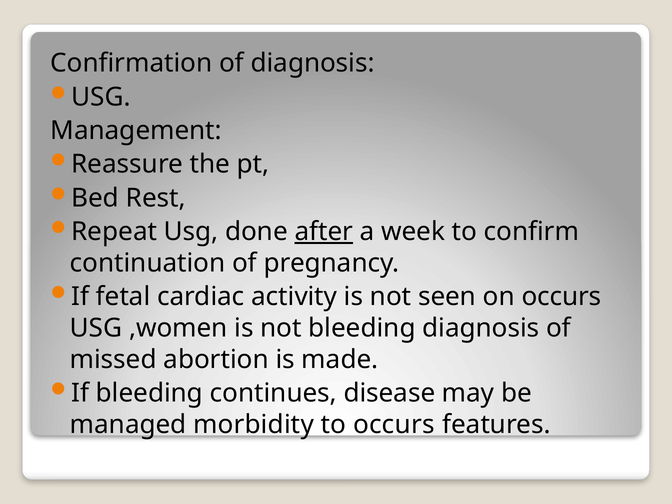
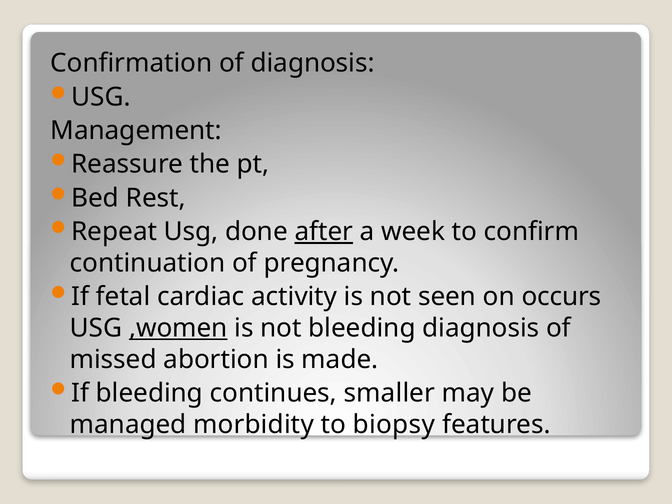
,women underline: none -> present (178, 328)
disease: disease -> smaller (389, 393)
to occurs: occurs -> biopsy (394, 425)
